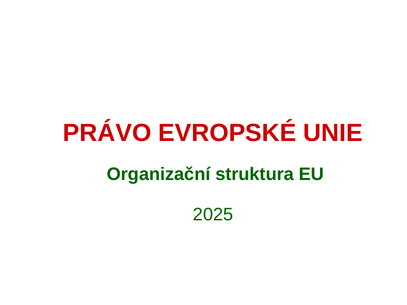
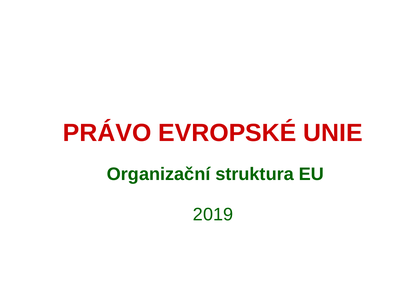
2025: 2025 -> 2019 (213, 215)
